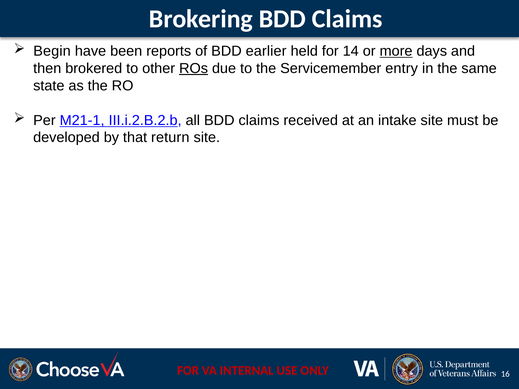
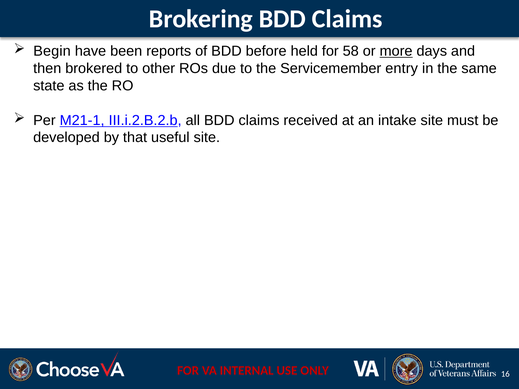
earlier: earlier -> before (266, 51)
14: 14 -> 58 (351, 51)
ROs underline: present -> none (194, 68)
return: return -> useful (170, 138)
